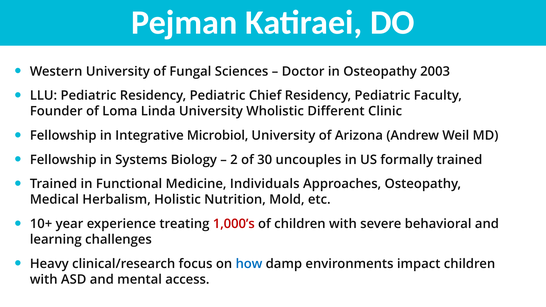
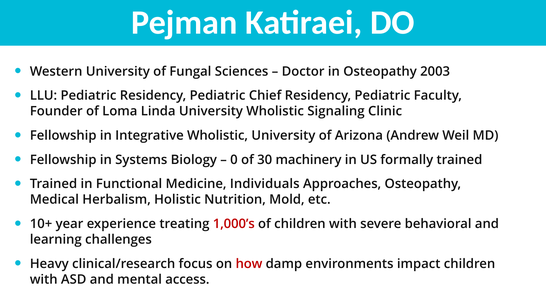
Different: Different -> Signaling (336, 111)
Integrative Microbiol: Microbiol -> Wholistic (218, 136)
2: 2 -> 0 (234, 160)
uncouples: uncouples -> machinery (309, 160)
how colour: blue -> red (249, 264)
